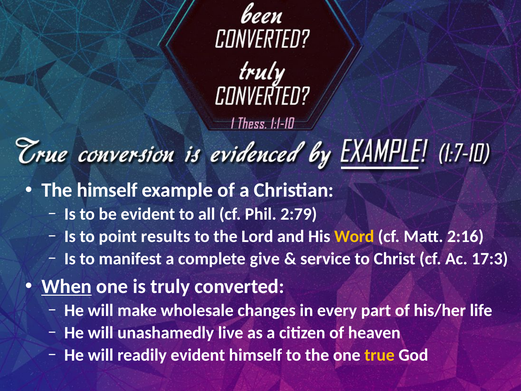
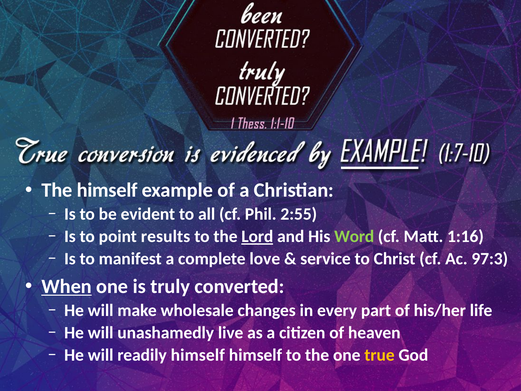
2:79: 2:79 -> 2:55 (299, 214)
Lord underline: none -> present (257, 236)
Word colour: yellow -> light green (354, 236)
2:16: 2:16 -> 1:16 (465, 236)
give: give -> love (265, 259)
17:3: 17:3 -> 97:3 (490, 259)
readily evident: evident -> himself (198, 355)
